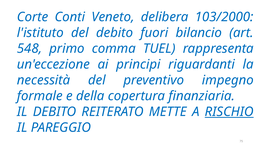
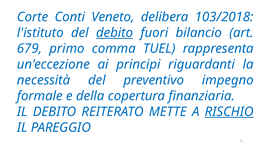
103/2000: 103/2000 -> 103/2018 (224, 17)
debito underline: none -> present (115, 33)
548: 548 -> 679 (29, 49)
